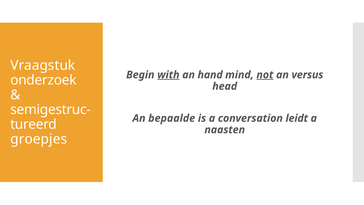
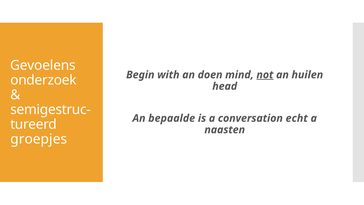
Vraagstuk: Vraagstuk -> Gevoelens (43, 65)
with underline: present -> none (168, 75)
hand: hand -> doen (210, 75)
versus: versus -> huilen (307, 75)
leidt: leidt -> echt (297, 118)
